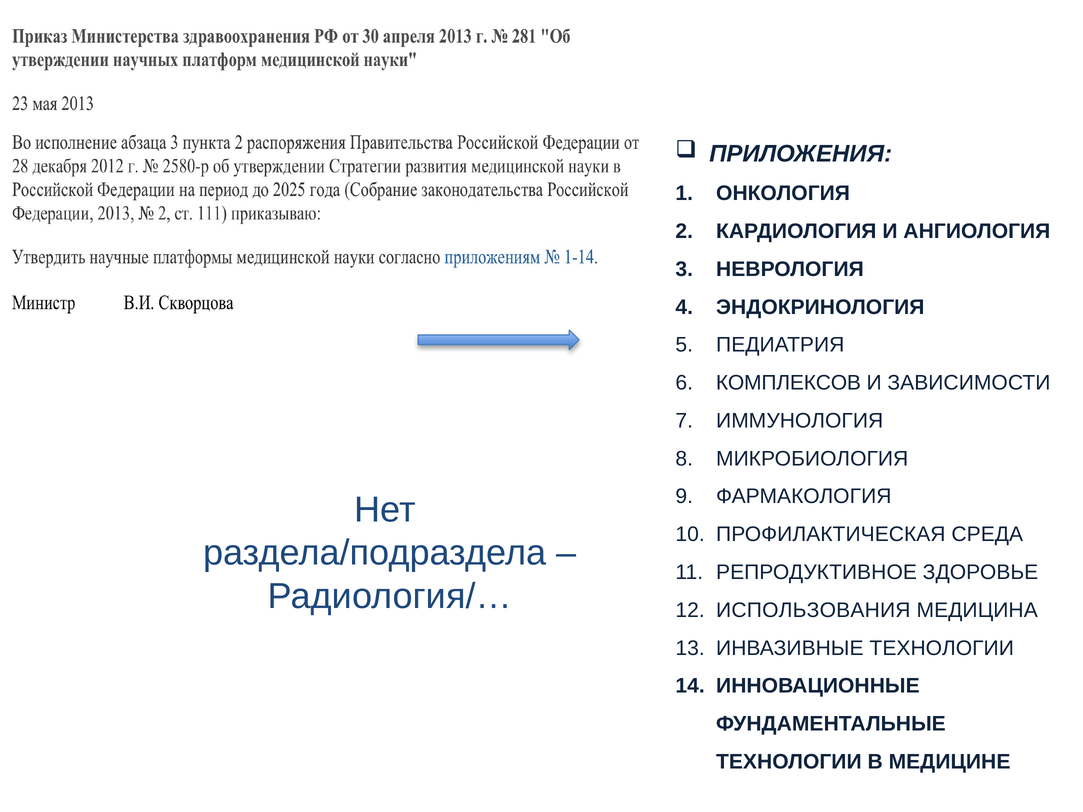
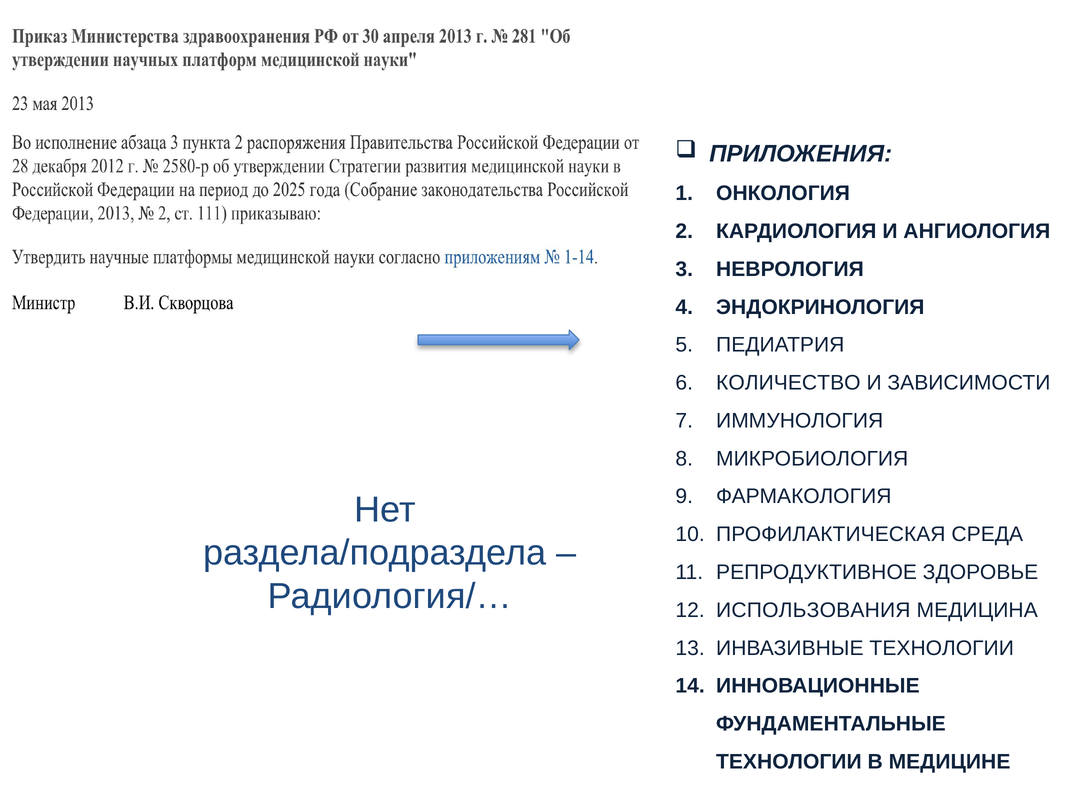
КОМПЛЕКСОВ: КОМПЛЕКСОВ -> КОЛИЧЕСТВО (788, 383)
